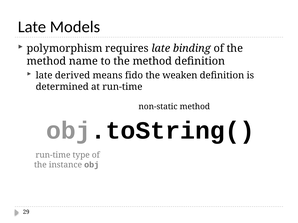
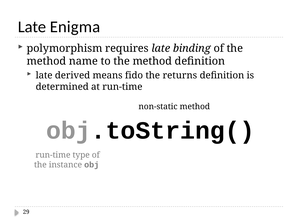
Models: Models -> Enigma (75, 27)
weaken: weaken -> returns (180, 75)
